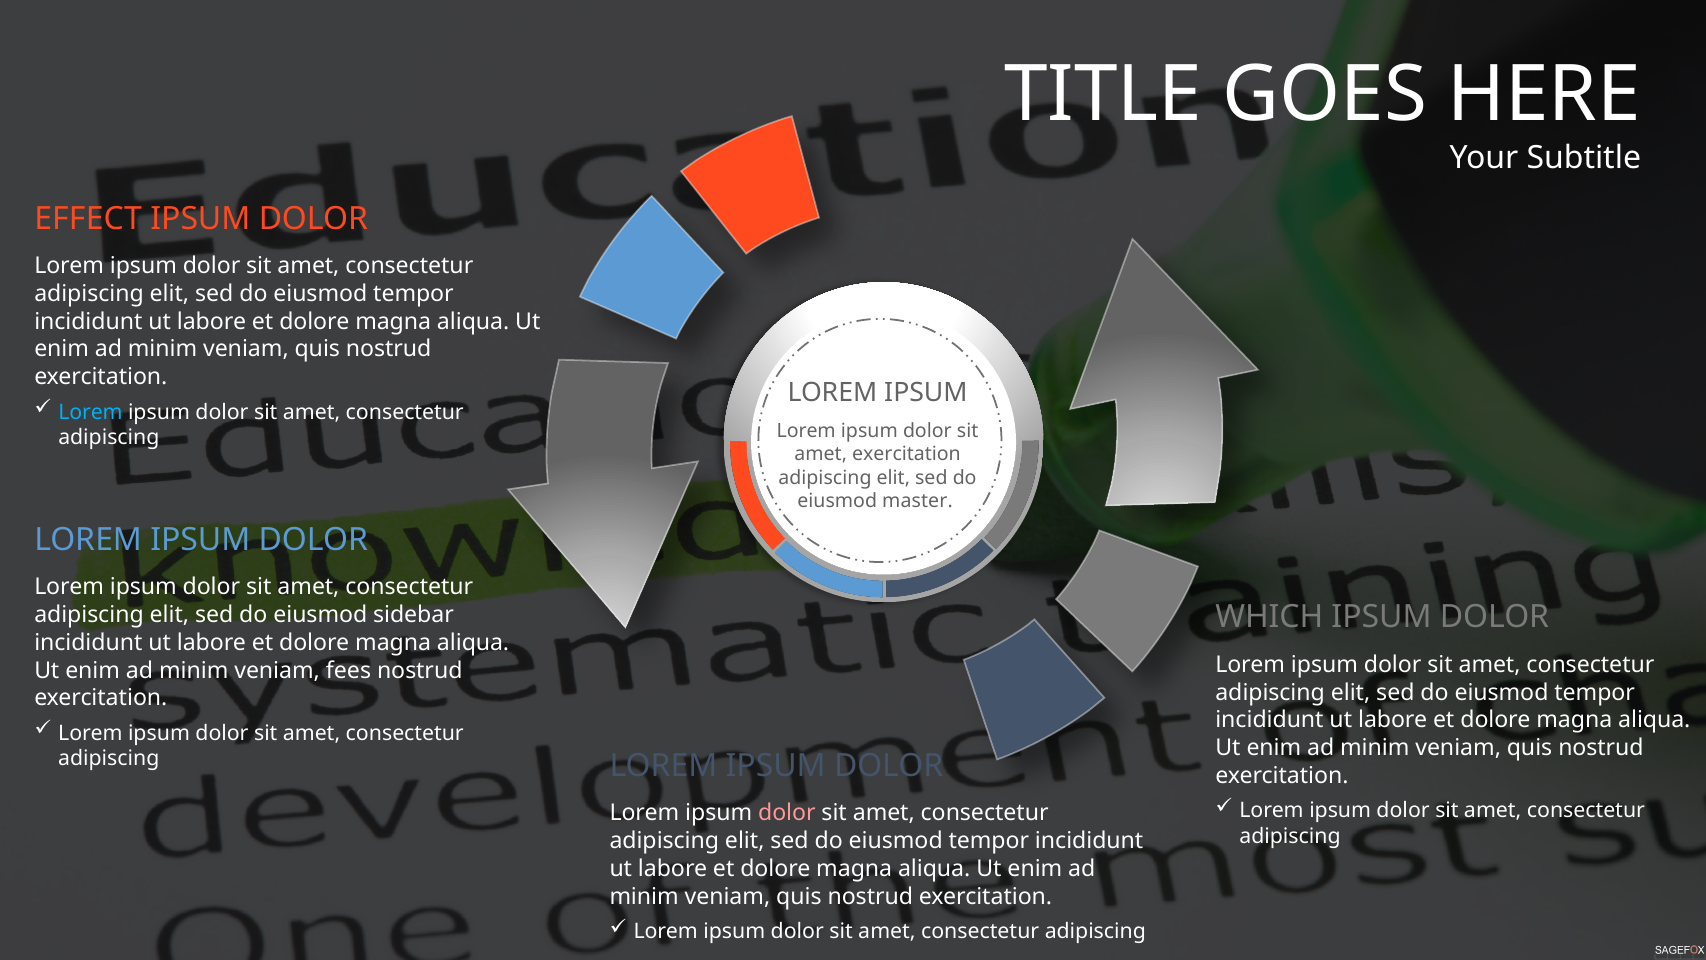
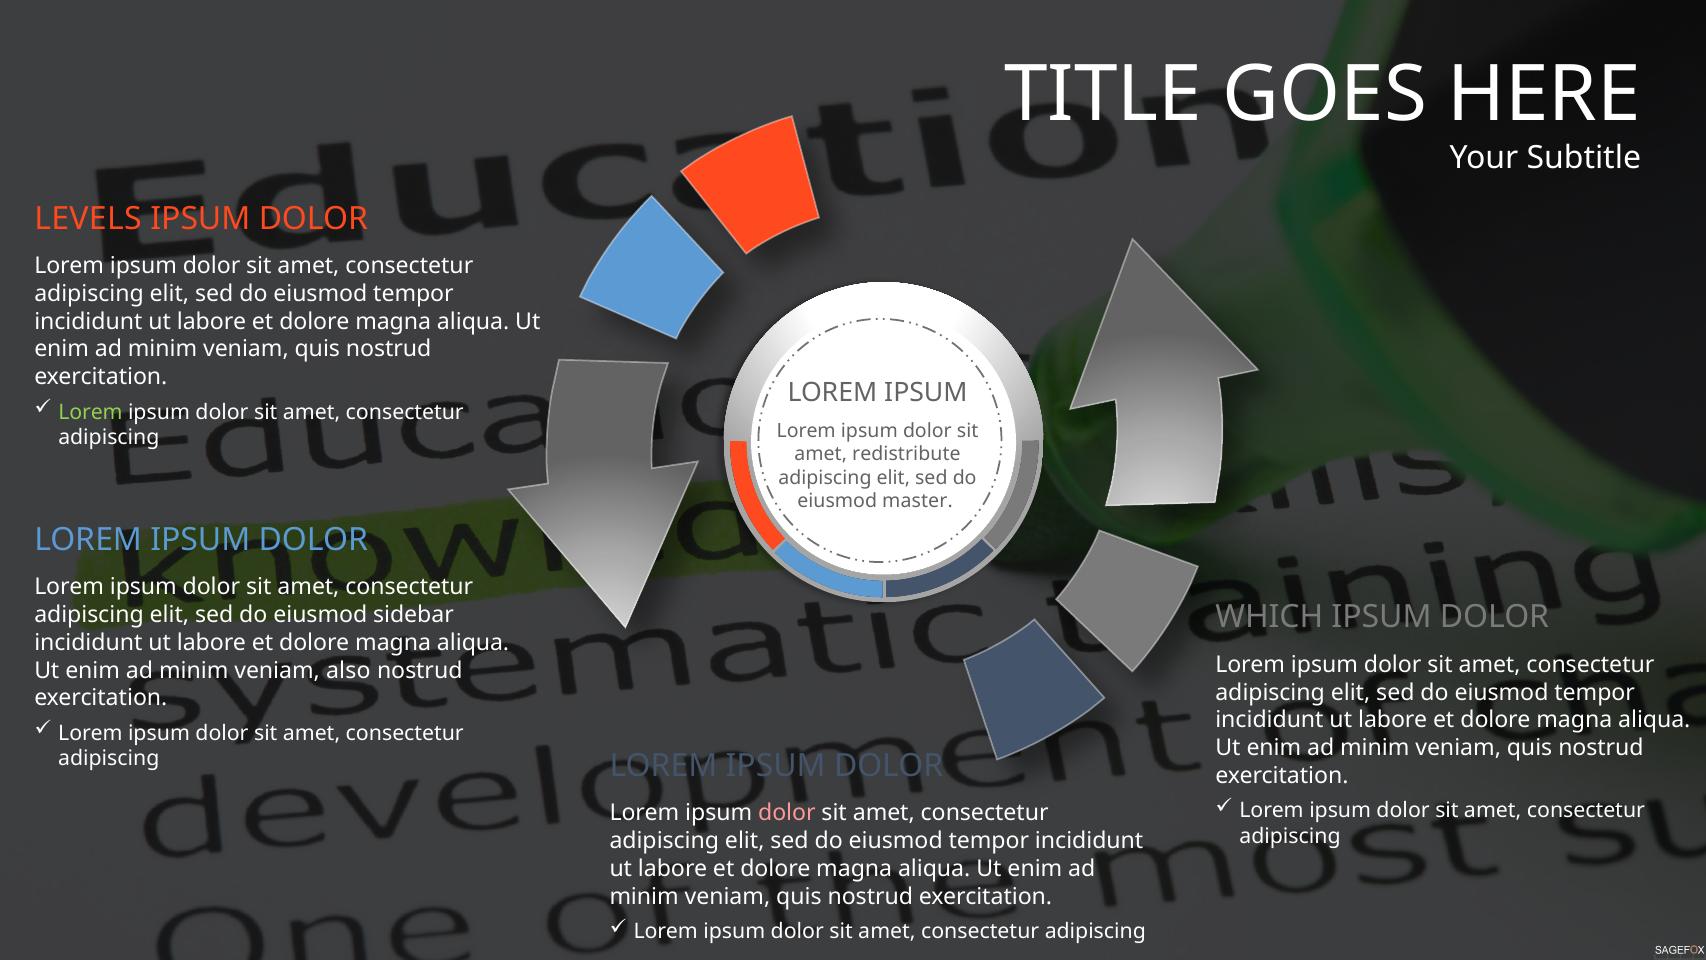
EFFECT: EFFECT -> LEVELS (88, 219)
Lorem colour: light blue -> light green (90, 412)
amet exercitation: exercitation -> redistribute (906, 454)
fees: fees -> also (348, 670)
